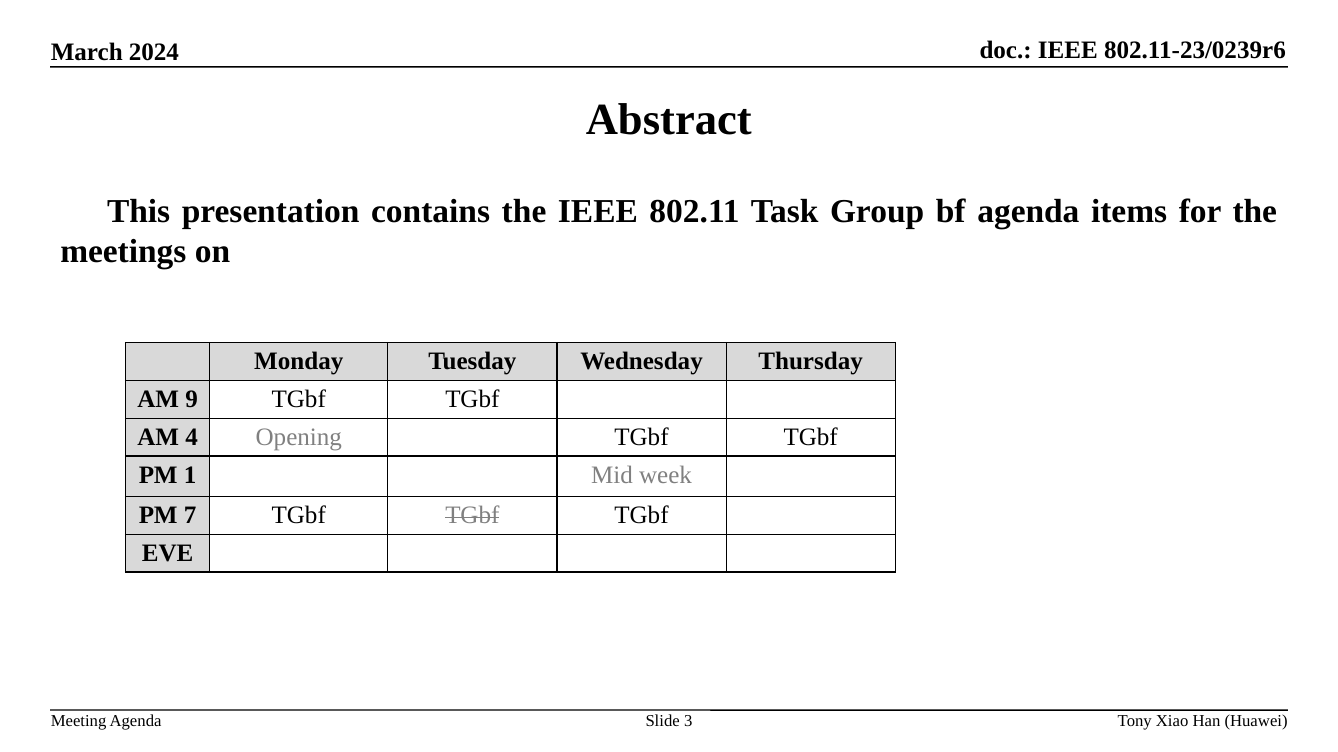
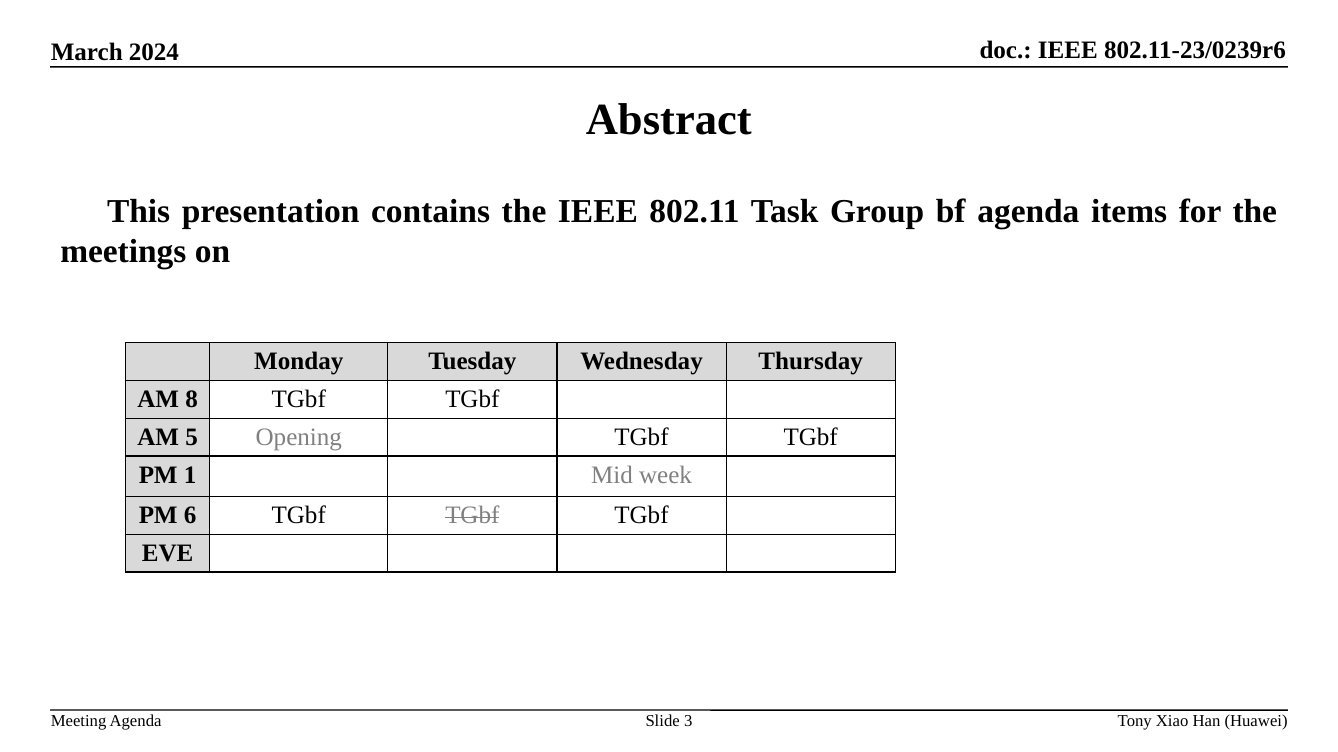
9: 9 -> 8 (192, 400)
4: 4 -> 5 (192, 438)
7: 7 -> 6 (190, 516)
